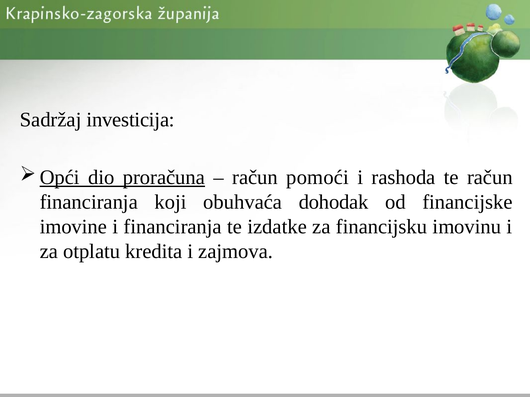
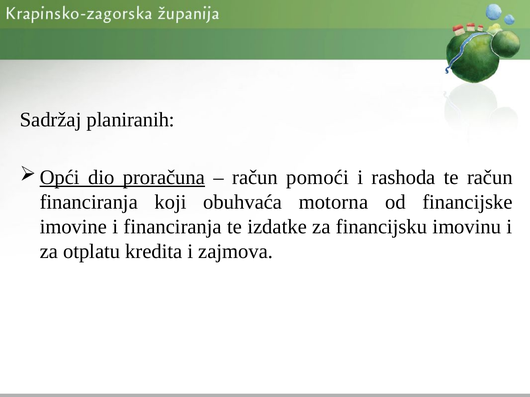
investicija: investicija -> planiranih (131, 120)
dohodak: dohodak -> motorna (333, 202)
